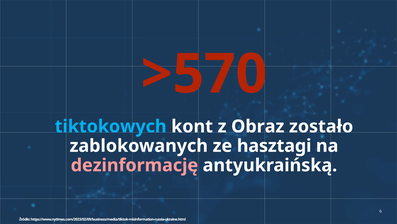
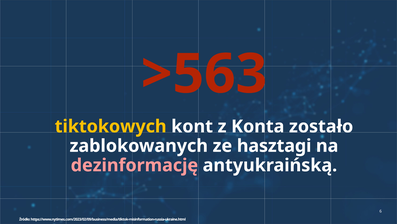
>570: >570 -> >563 (204, 74)
tiktokowych colour: light blue -> yellow (111, 126)
Obraz: Obraz -> Konta (258, 126)
